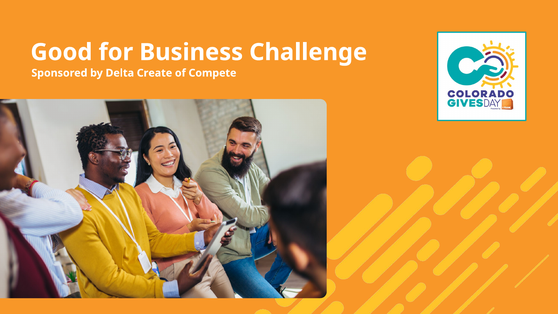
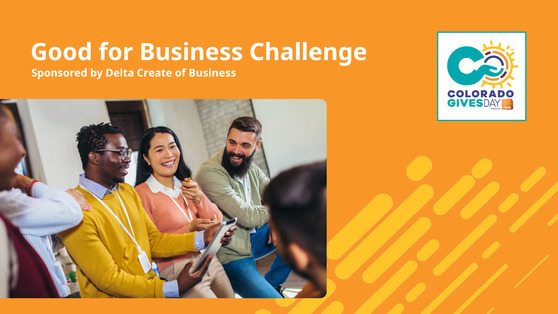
of Compete: Compete -> Business (212, 73)
